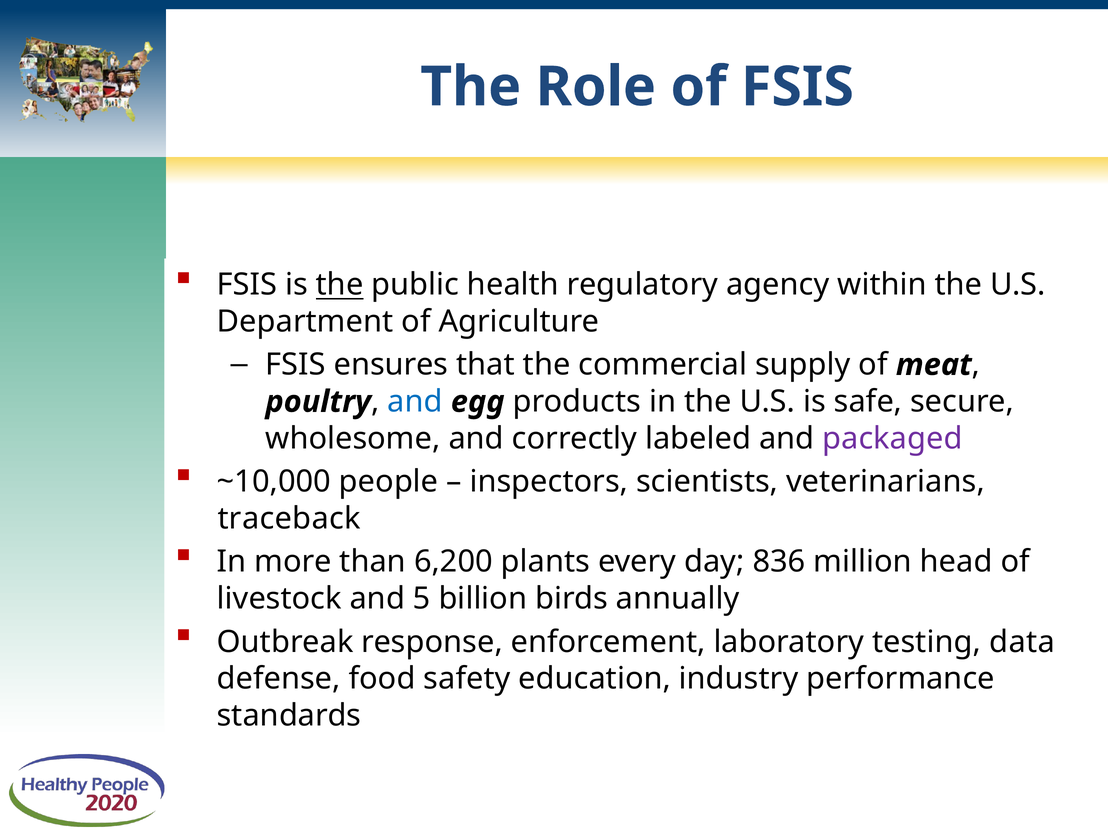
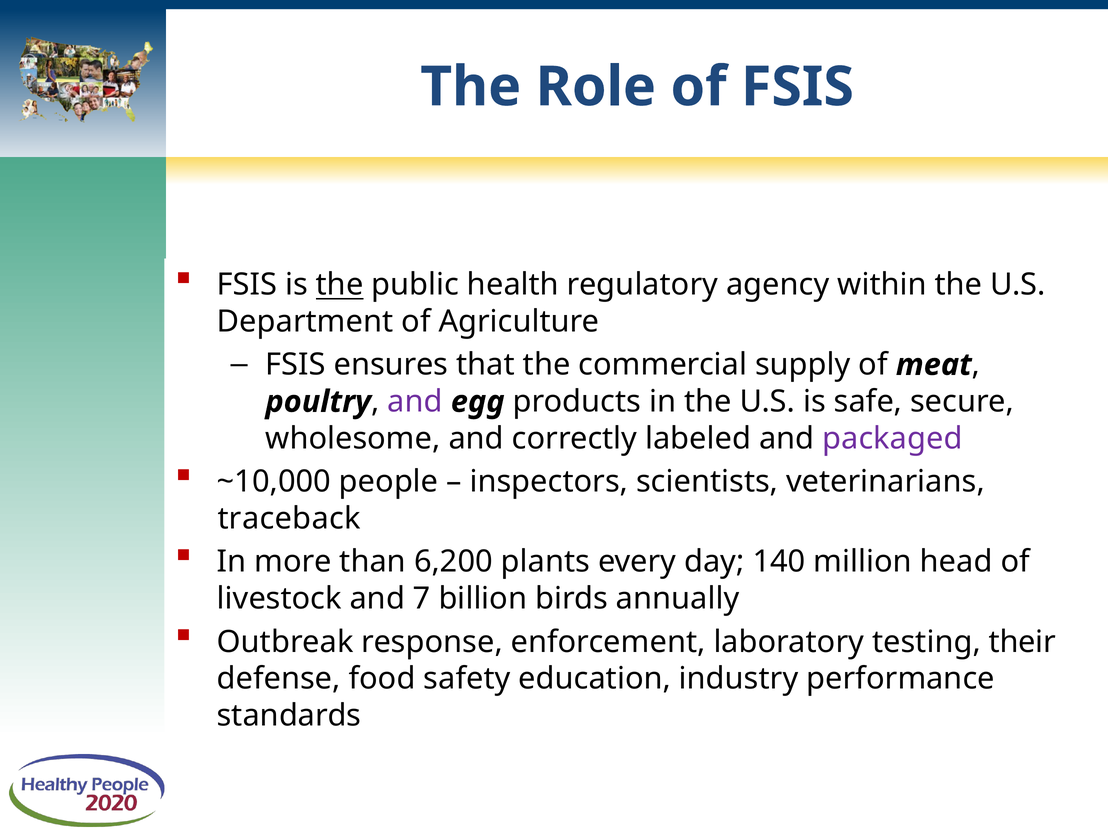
and colour: blue -> purple (415, 402)
836: 836 -> 140 (779, 562)
5: 5 -> 7 (422, 599)
data: data -> their (1022, 642)
